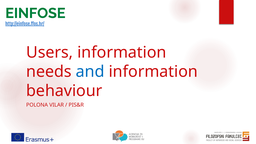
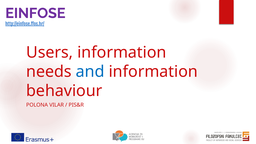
EINFOSE colour: green -> purple (35, 13)
